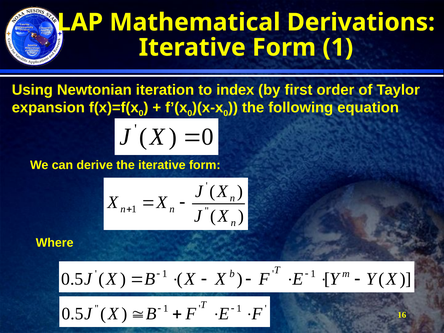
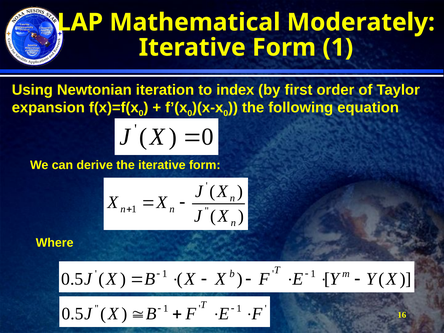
Derivations: Derivations -> Moderately (361, 22)
